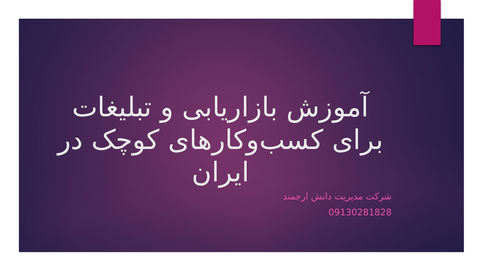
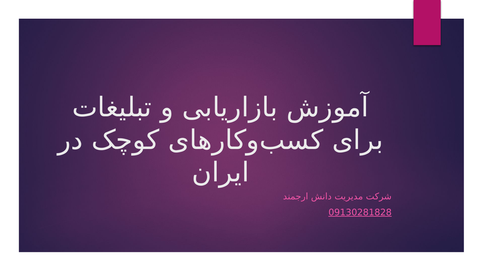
09130281828 underline: none -> present (360, 213)
